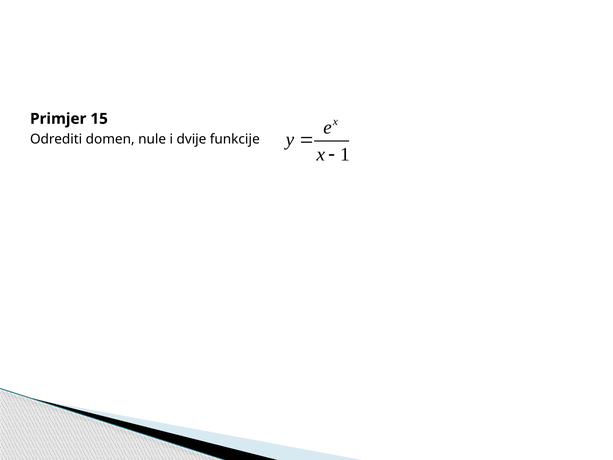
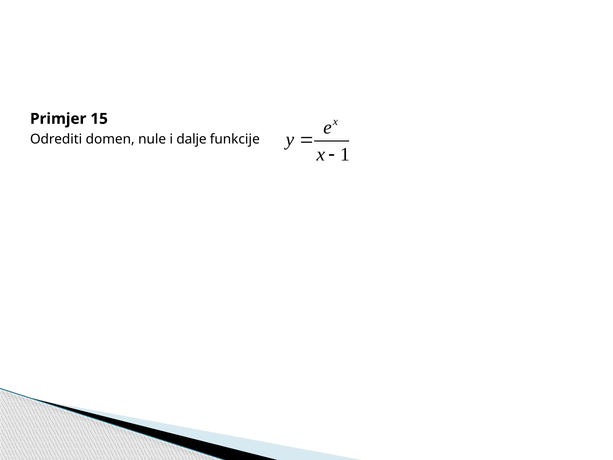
dvije: dvije -> dalje (192, 139)
